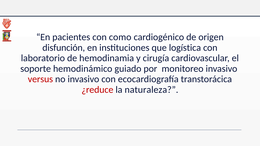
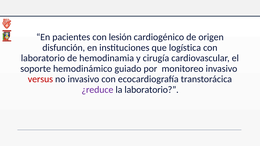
como: como -> lesión (120, 37)
¿reduce colour: red -> purple (97, 90)
la naturaleza: naturaleza -> laboratorio (152, 90)
